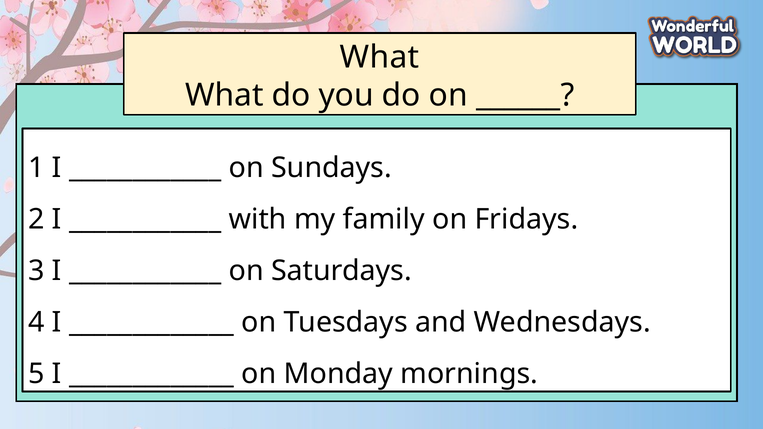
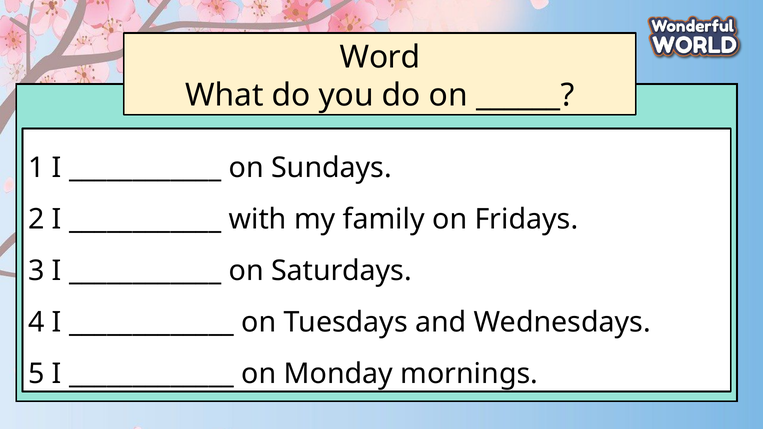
What: What -> Word (380, 57)
